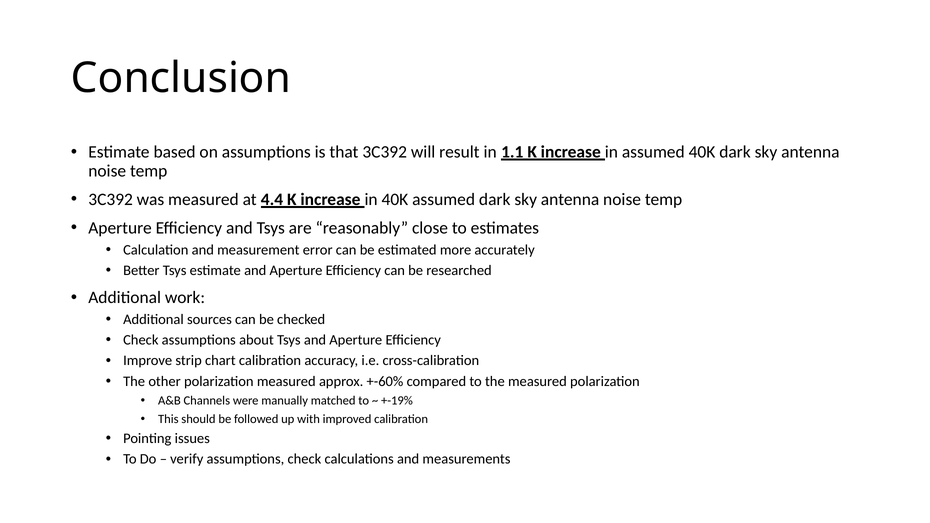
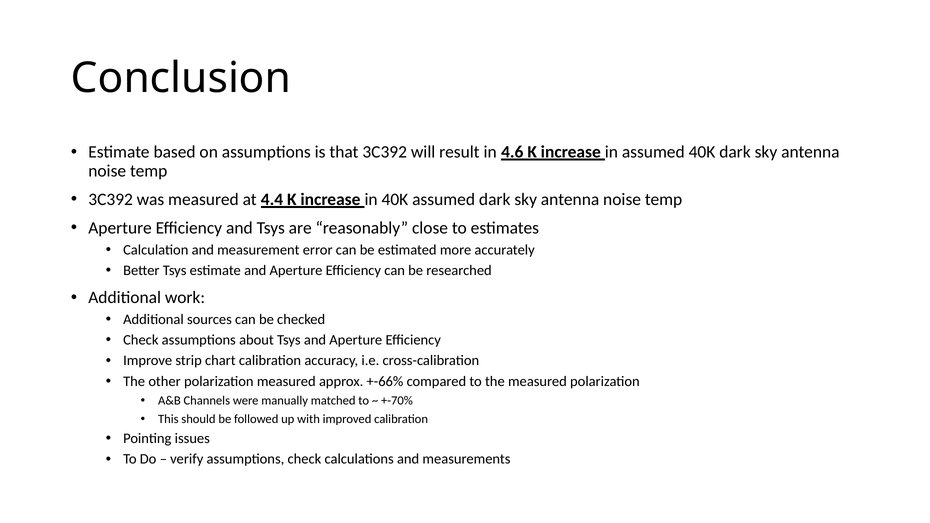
1.1: 1.1 -> 4.6 (512, 152)
+-60%: +-60% -> +-66% (385, 381)
+-19%: +-19% -> +-70% (397, 401)
